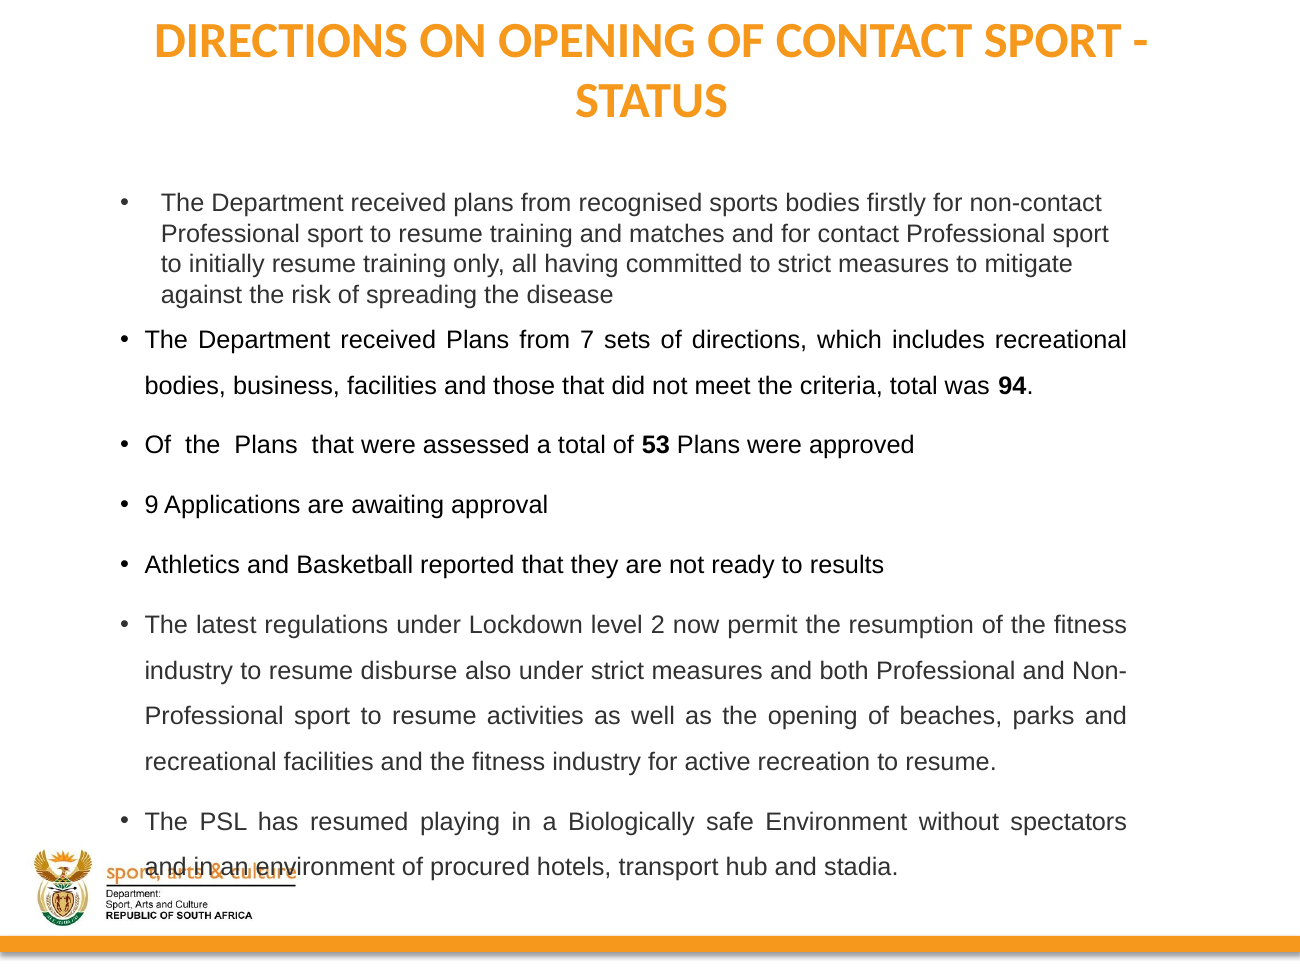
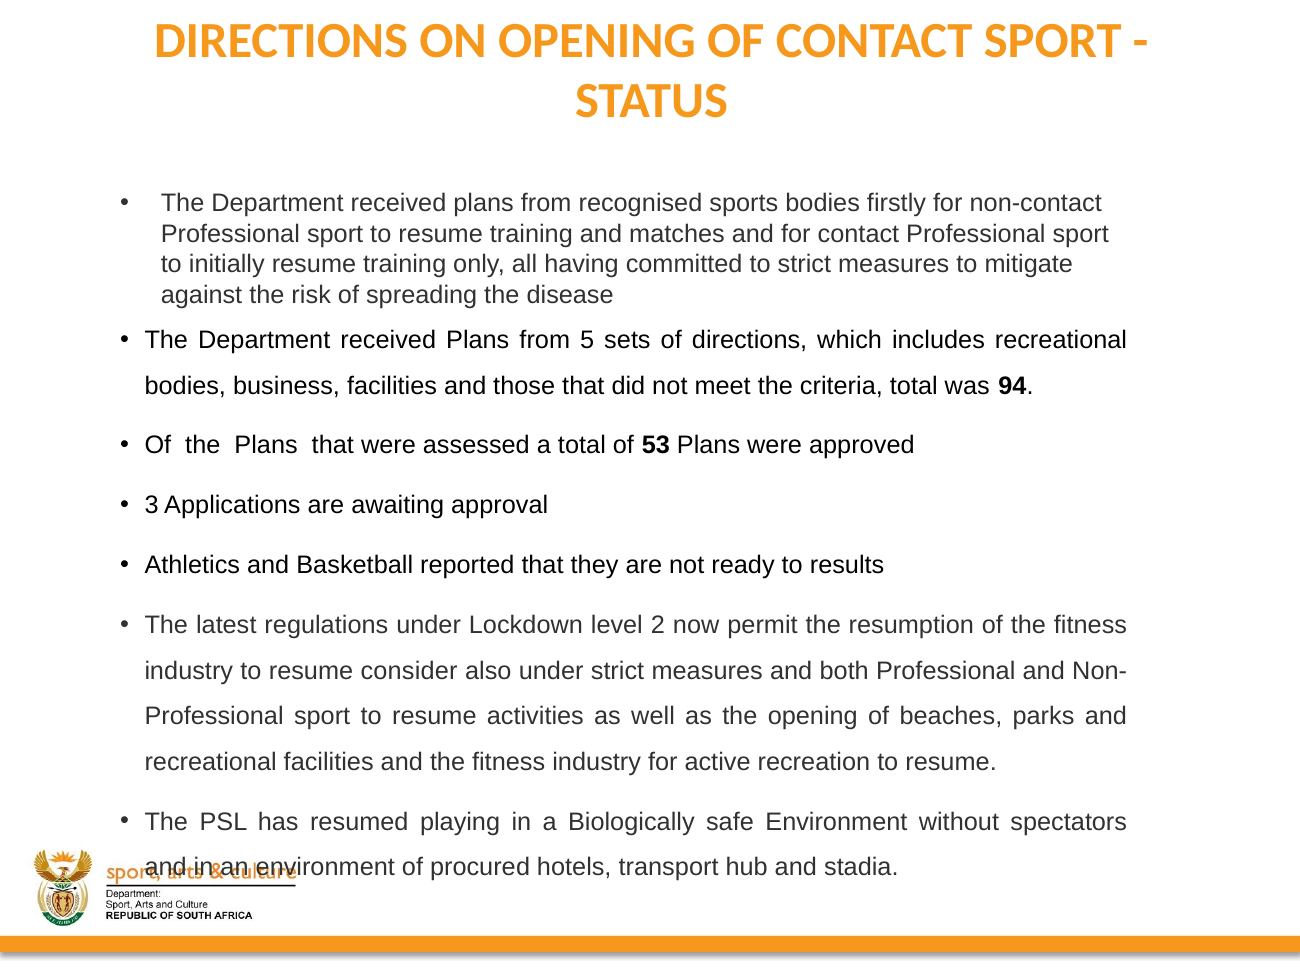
7: 7 -> 5 (587, 340)
9: 9 -> 3 (152, 506)
disburse: disburse -> consider (409, 671)
